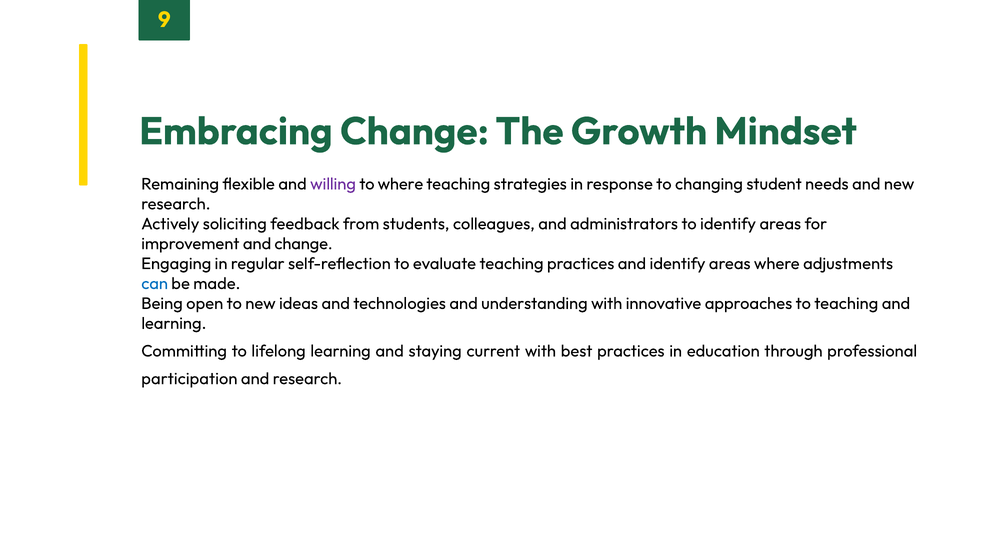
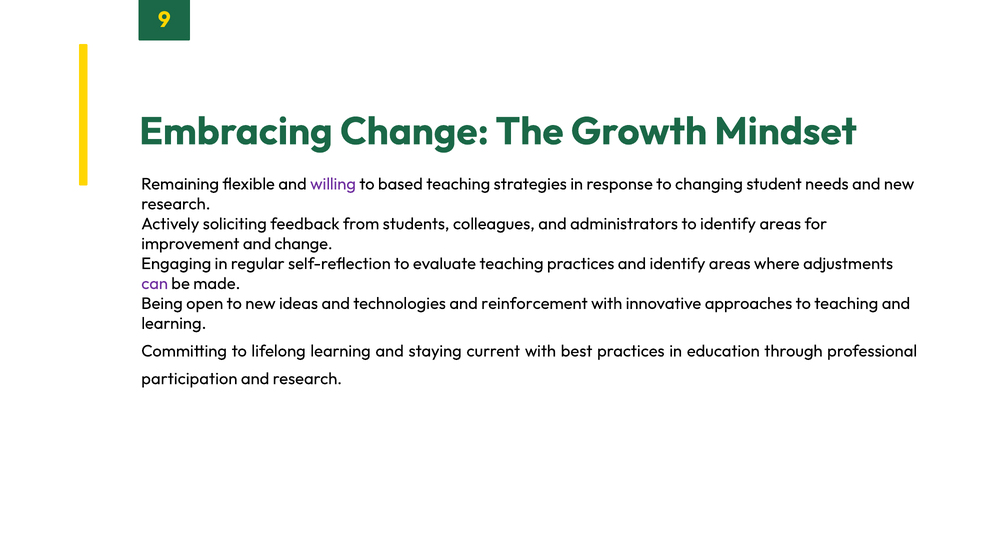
to where: where -> based (400, 184)
can colour: blue -> purple (155, 284)
understanding: understanding -> reinforcement (534, 304)
